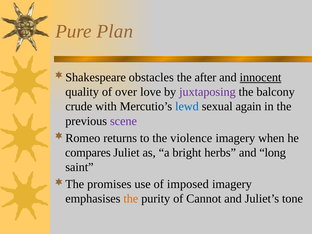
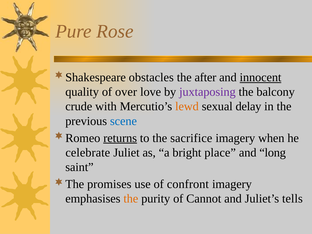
Plan: Plan -> Rose (115, 31)
lewd colour: blue -> orange (187, 106)
again: again -> delay (248, 106)
scene colour: purple -> blue (123, 121)
returns underline: none -> present (120, 138)
violence: violence -> sacrifice (191, 138)
compares: compares -> celebrate (88, 153)
herbs: herbs -> place (220, 153)
imposed: imposed -> confront (188, 184)
tone: tone -> tells (292, 199)
